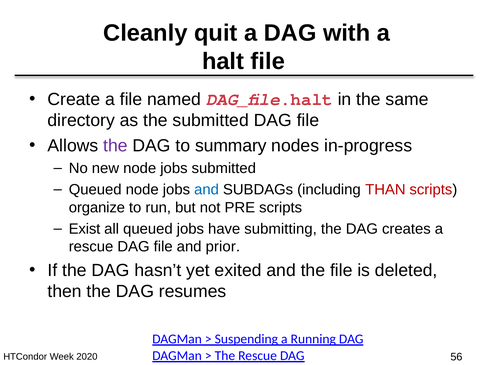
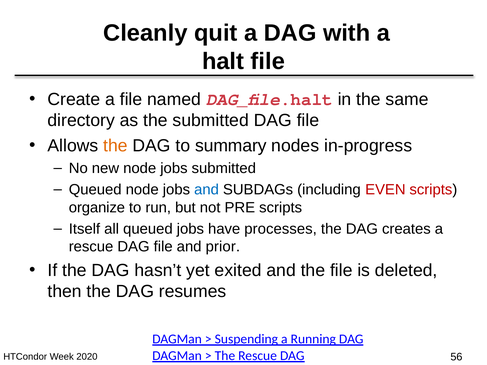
the colour: purple -> orange (115, 146)
THAN: THAN -> EVEN (385, 190)
Exist: Exist -> Itself (84, 229)
submitting: submitting -> processes (281, 229)
